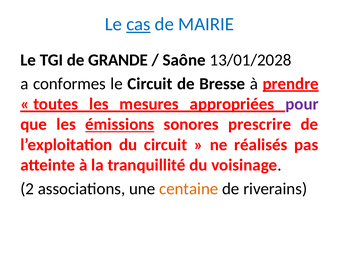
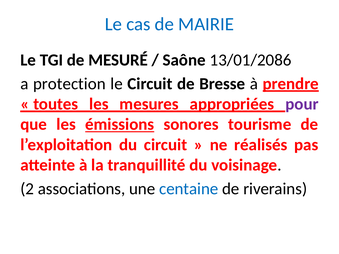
cas underline: present -> none (138, 24)
GRANDE: GRANDE -> MESURÉ (118, 60)
13/01/2028: 13/01/2028 -> 13/01/2086 (251, 60)
conformes: conformes -> protection (69, 84)
prescrire: prescrire -> tourisme (260, 124)
centaine colour: orange -> blue (189, 189)
